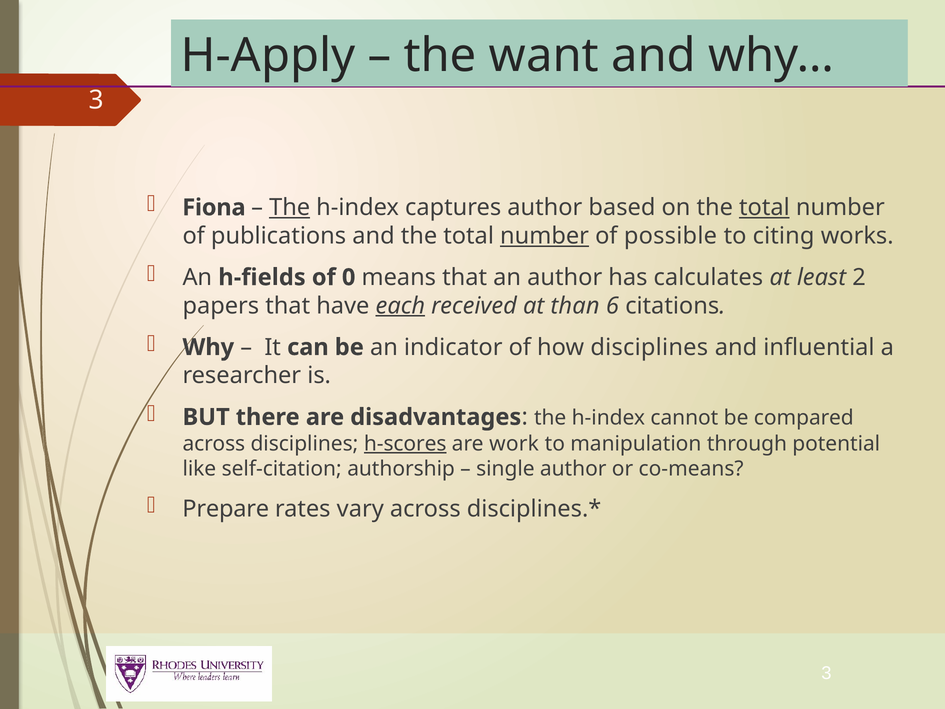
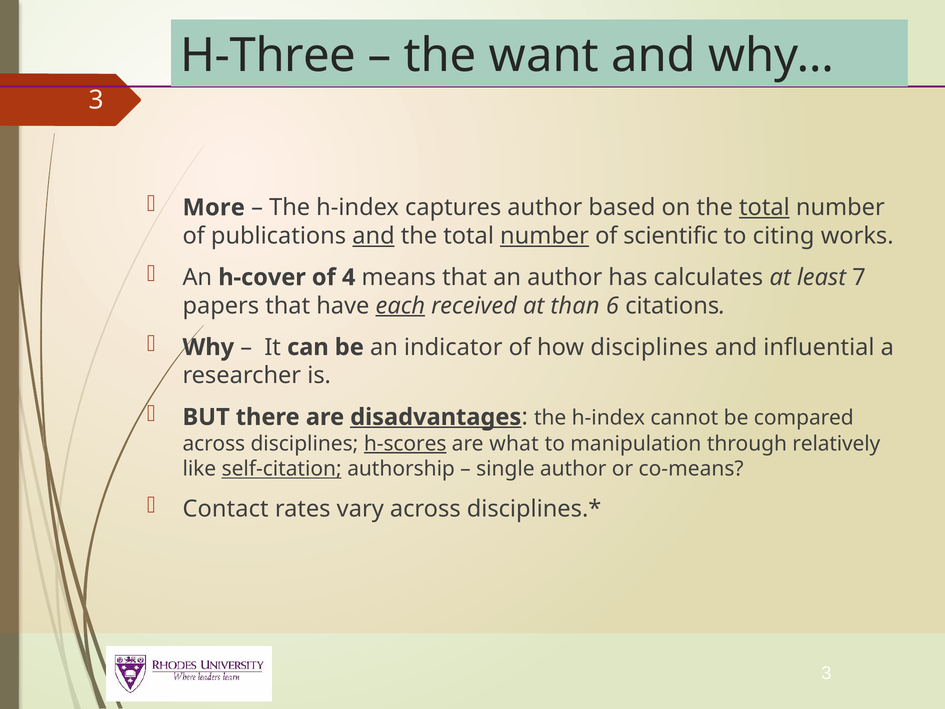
H-Apply: H-Apply -> H-Three (268, 56)
Fiona: Fiona -> More (214, 207)
The underline: present -> none (290, 207)
and underline: none -> present (373, 236)
possible: possible -> scientific (671, 236)
h-fields: h-fields -> h-cover (262, 277)
0: 0 -> 4 (349, 277)
2: 2 -> 7 (859, 277)
disadvantages underline: none -> present (436, 417)
work: work -> what (514, 444)
potential: potential -> relatively (836, 444)
self-citation underline: none -> present (282, 469)
Prepare: Prepare -> Contact (226, 509)
